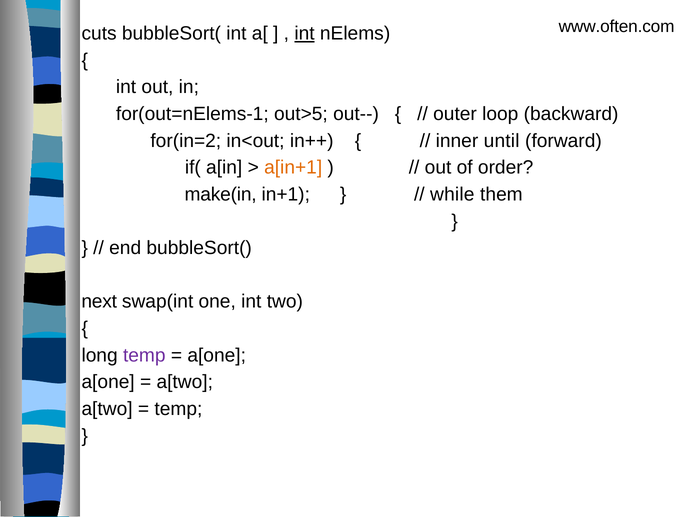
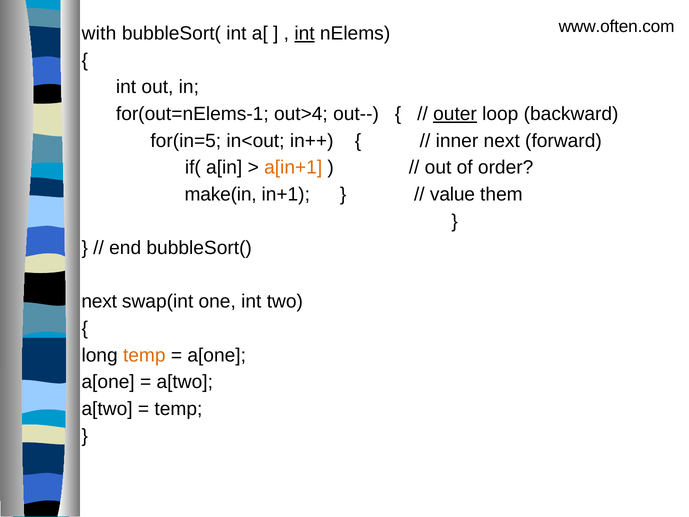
cuts: cuts -> with (99, 34)
out>5: out>5 -> out>4 (301, 114)
outer underline: none -> present (455, 114)
for(in=2: for(in=2 -> for(in=5 (186, 141)
inner until: until -> next (502, 141)
while: while -> value (452, 194)
temp colour: purple -> orange (144, 355)
